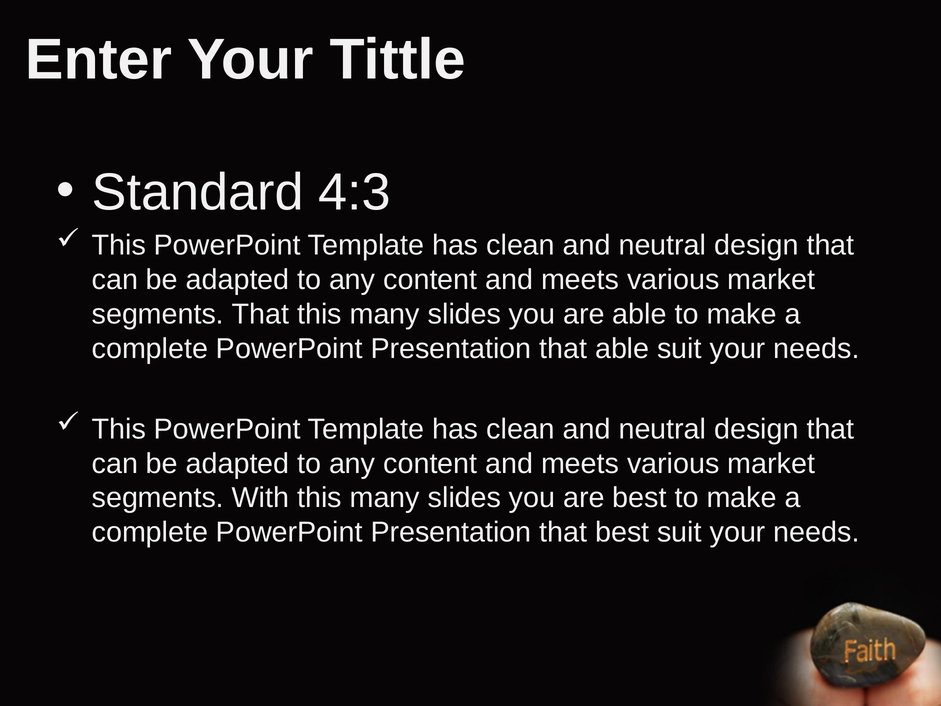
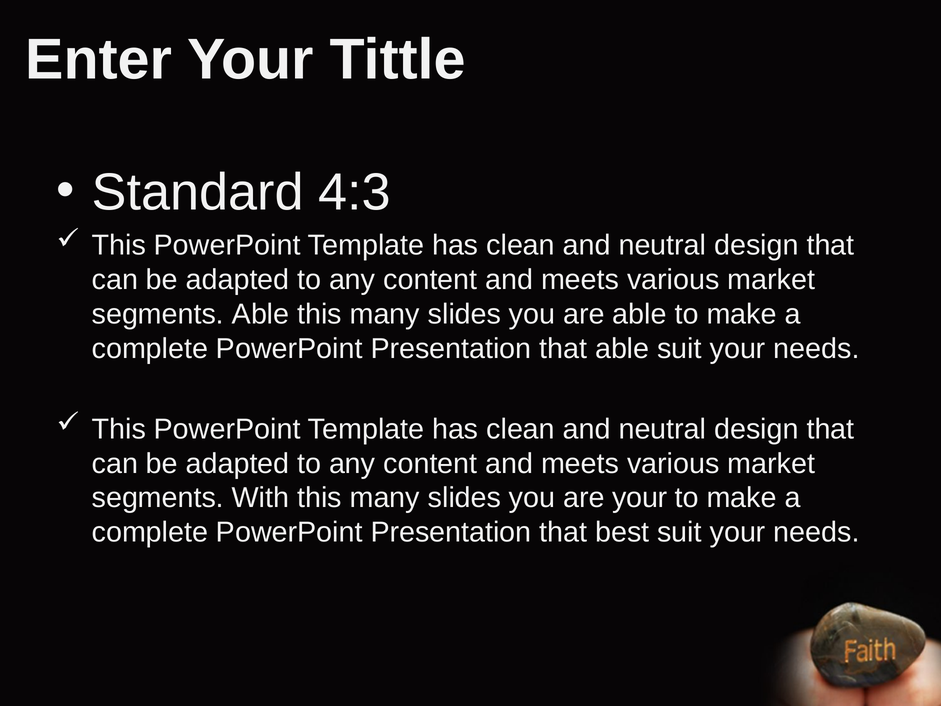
segments That: That -> Able (261, 314)
are best: best -> your (640, 498)
